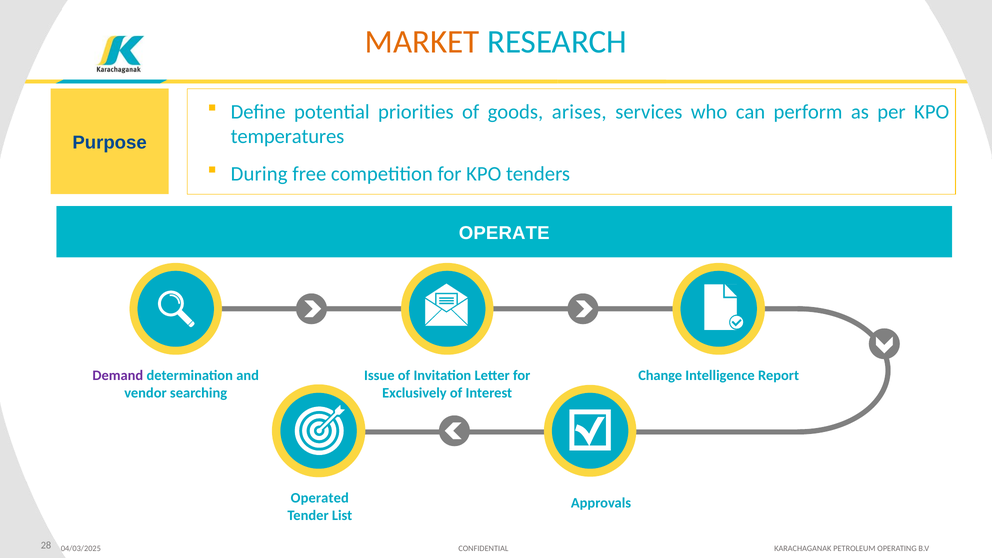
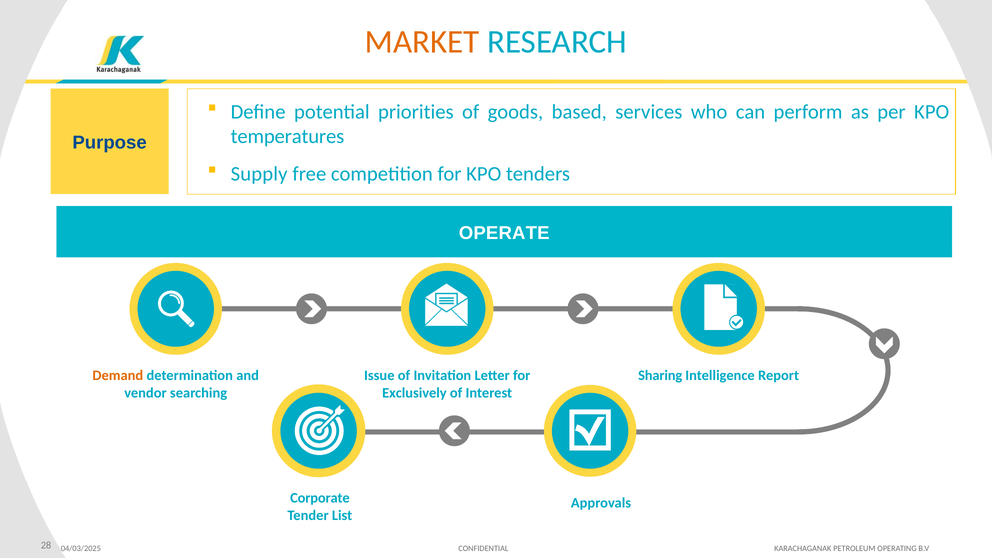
arises: arises -> based (579, 112)
During: During -> Supply (259, 174)
Demand colour: purple -> orange (118, 375)
Change: Change -> Sharing (660, 375)
Operated: Operated -> Corporate (320, 498)
